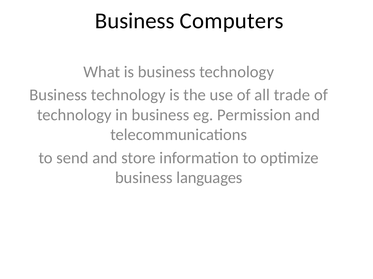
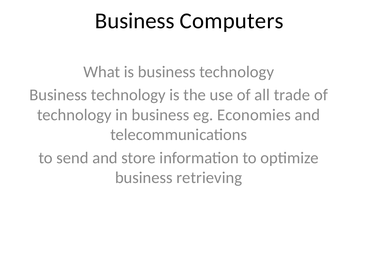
Permission: Permission -> Economies (254, 115)
languages: languages -> retrieving (209, 178)
